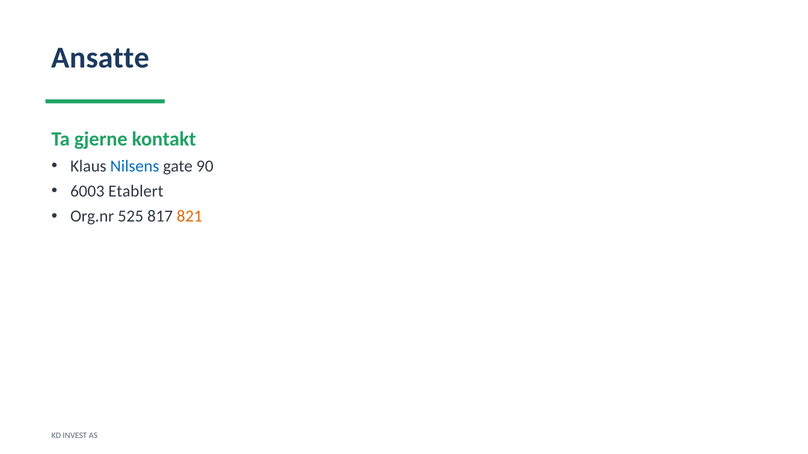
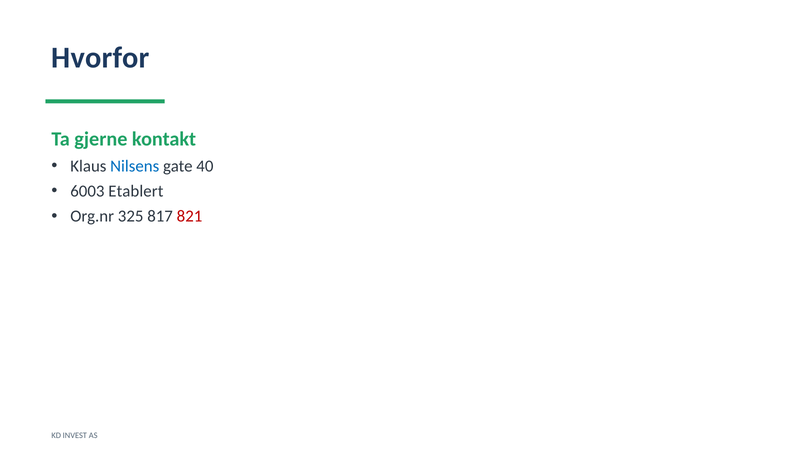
Ansatte: Ansatte -> Hvorfor (100, 58)
90: 90 -> 40 (205, 166)
525: 525 -> 325 (131, 217)
821 colour: orange -> red (190, 217)
